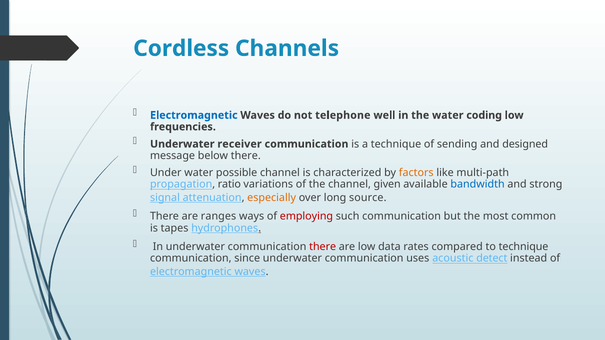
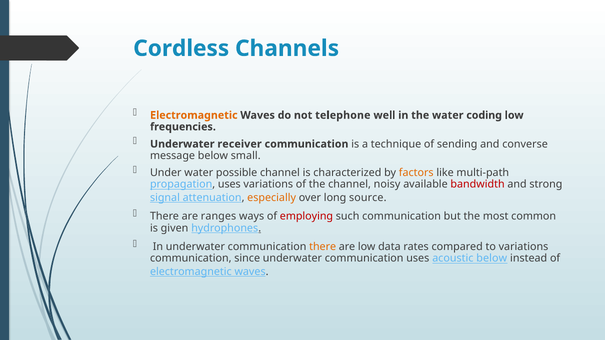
Electromagnetic colour: blue -> orange (194, 115)
designed: designed -> converse (525, 144)
below there: there -> small (246, 156)
propagation ratio: ratio -> uses (229, 185)
given: given -> noisy (387, 185)
bandwidth colour: blue -> red (478, 185)
tapes: tapes -> given (175, 228)
there colour: red -> orange (323, 247)
to technique: technique -> variations (523, 247)
acoustic detect: detect -> below (492, 259)
